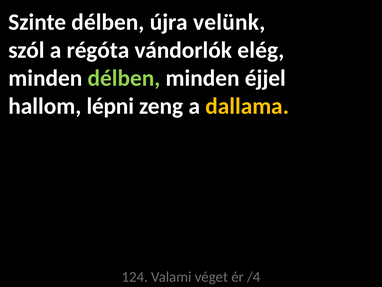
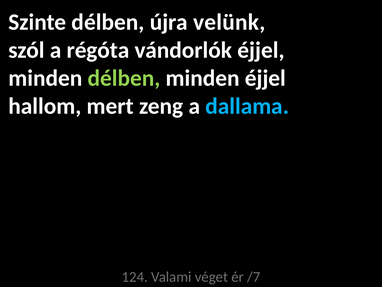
vándorlók elég: elég -> éjjel (261, 50)
lépni: lépni -> mert (110, 106)
dallama colour: yellow -> light blue (247, 106)
/4: /4 -> /7 (254, 276)
